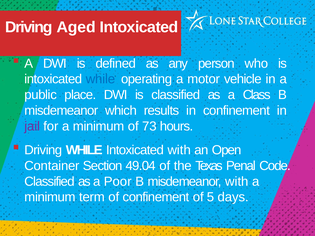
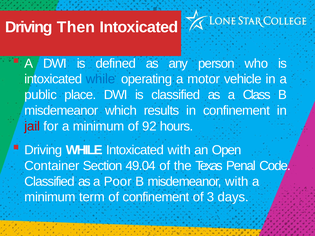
Aged: Aged -> Then (76, 27)
jail colour: purple -> red (32, 126)
73: 73 -> 92 (149, 126)
5: 5 -> 3 (210, 197)
